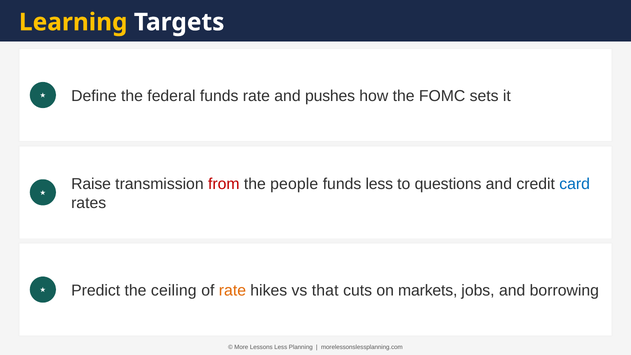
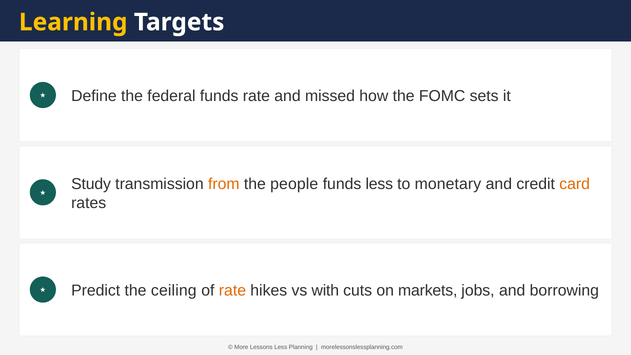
pushes: pushes -> missed (330, 96)
Raise: Raise -> Study (91, 184)
from colour: red -> orange (224, 184)
questions: questions -> monetary (448, 184)
card colour: blue -> orange (575, 184)
that: that -> with (325, 291)
